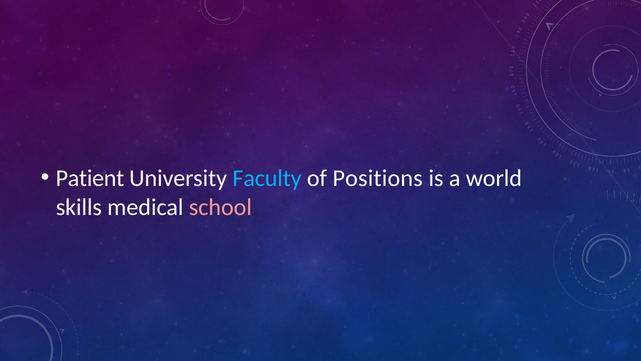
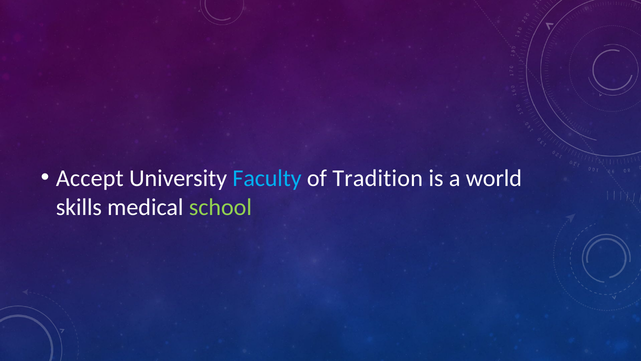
Patient: Patient -> Accept (90, 178)
Positions: Positions -> Tradition (378, 178)
school colour: pink -> light green (220, 207)
